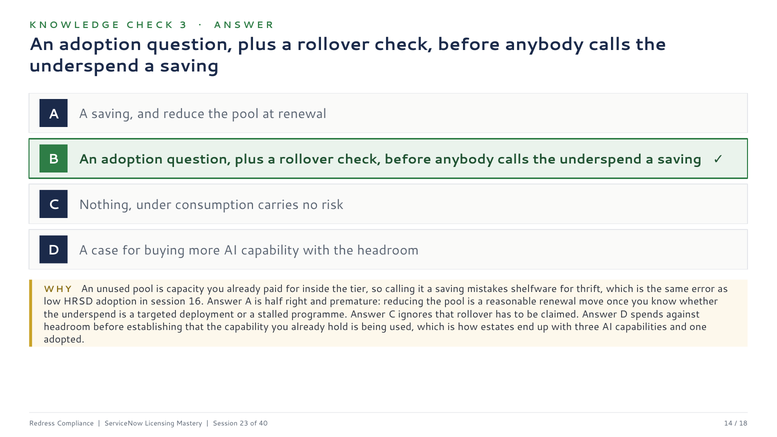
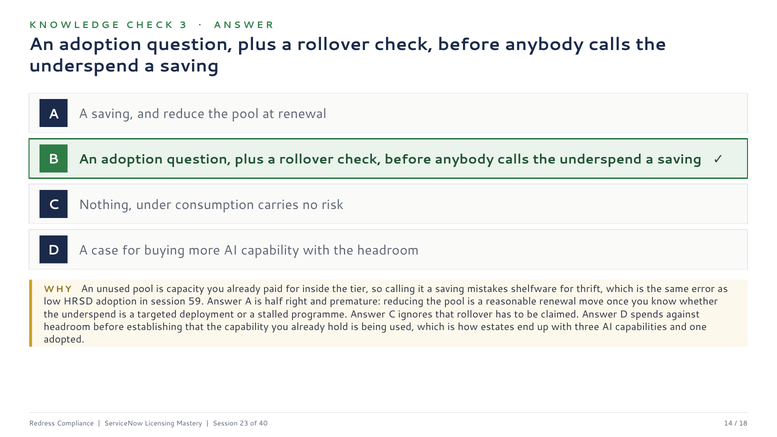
16: 16 -> 59 (196, 302)
